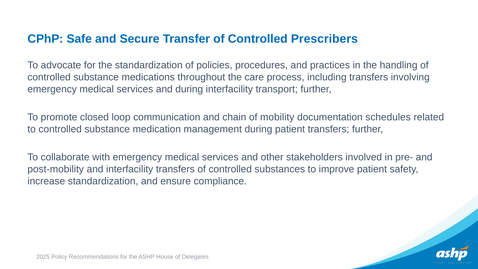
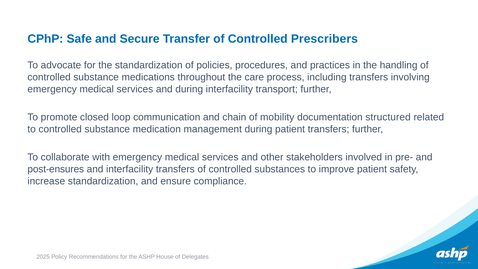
schedules: schedules -> structured (388, 117)
post-mobility: post-mobility -> post-ensures (56, 169)
